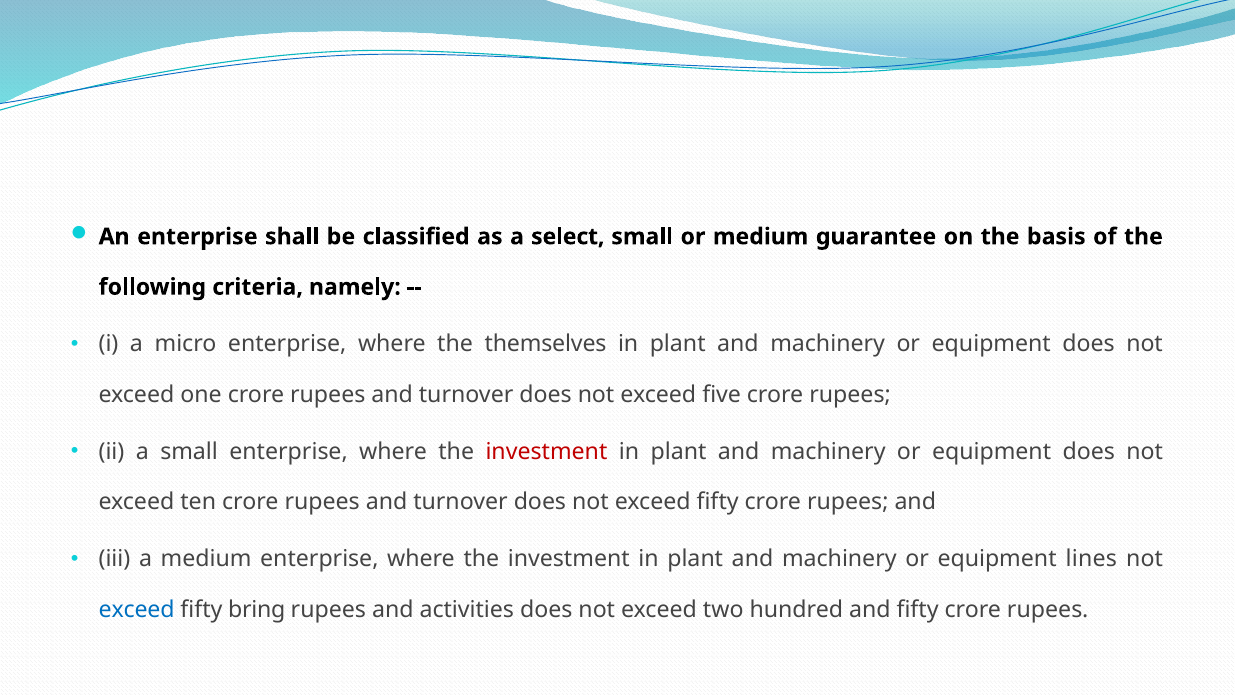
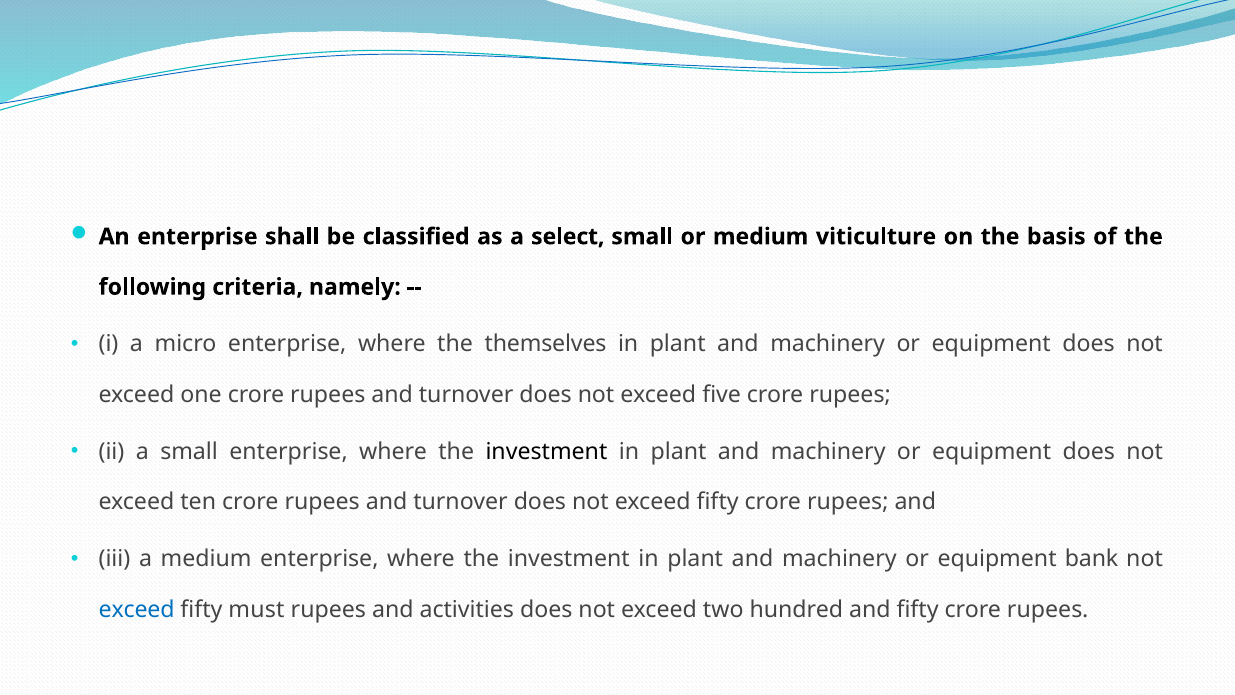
guarantee: guarantee -> viticulture (876, 237)
investment colour: red -> black (546, 451)
lines: lines -> bank (1092, 559)
bring: bring -> must (256, 609)
